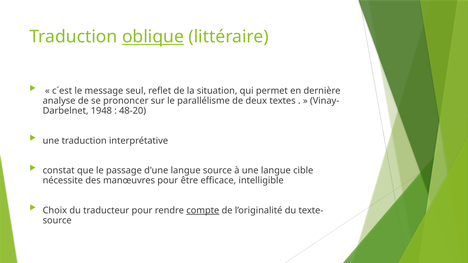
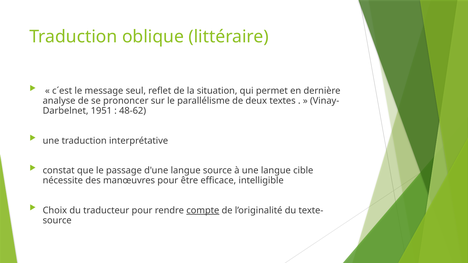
oblique underline: present -> none (153, 37)
1948: 1948 -> 1951 (101, 111)
48-20: 48-20 -> 48-62 (133, 111)
